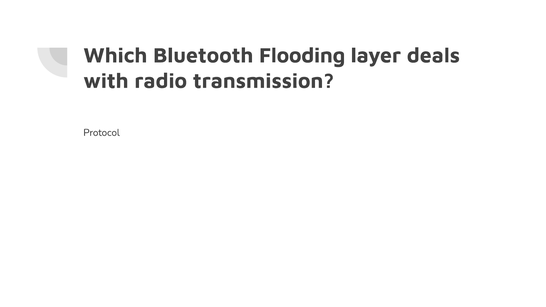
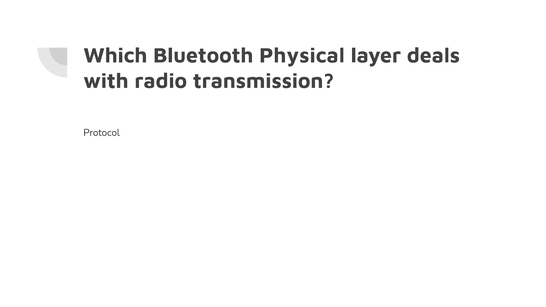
Flooding: Flooding -> Physical (302, 55)
